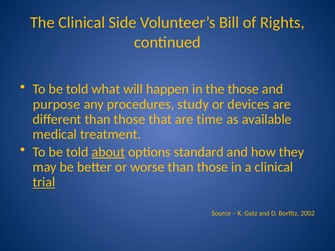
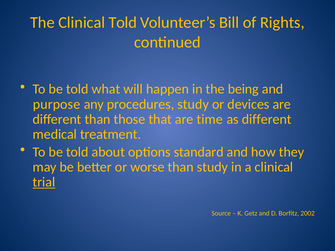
Clinical Side: Side -> Told (123, 23)
the those: those -> being (243, 89)
as available: available -> different (267, 119)
about underline: present -> none (108, 152)
worse than those: those -> study (212, 167)
